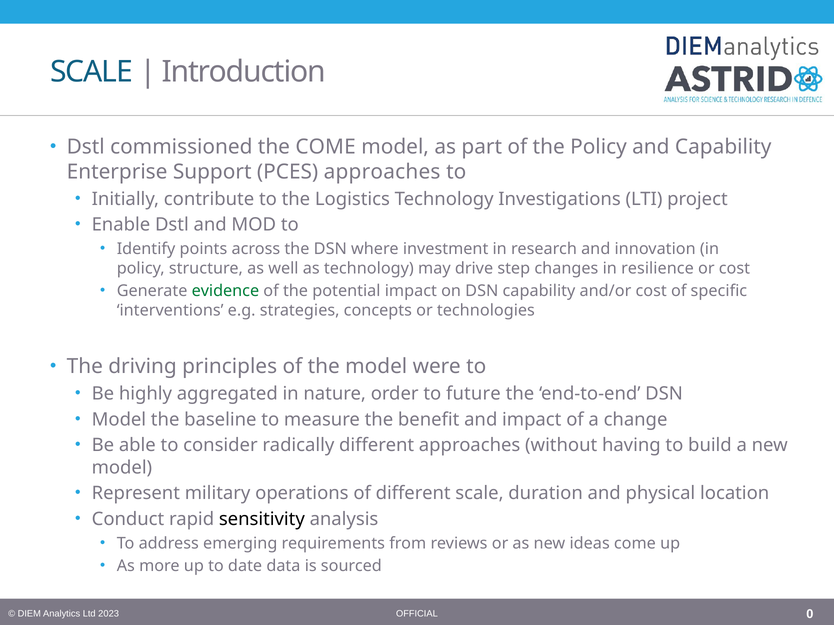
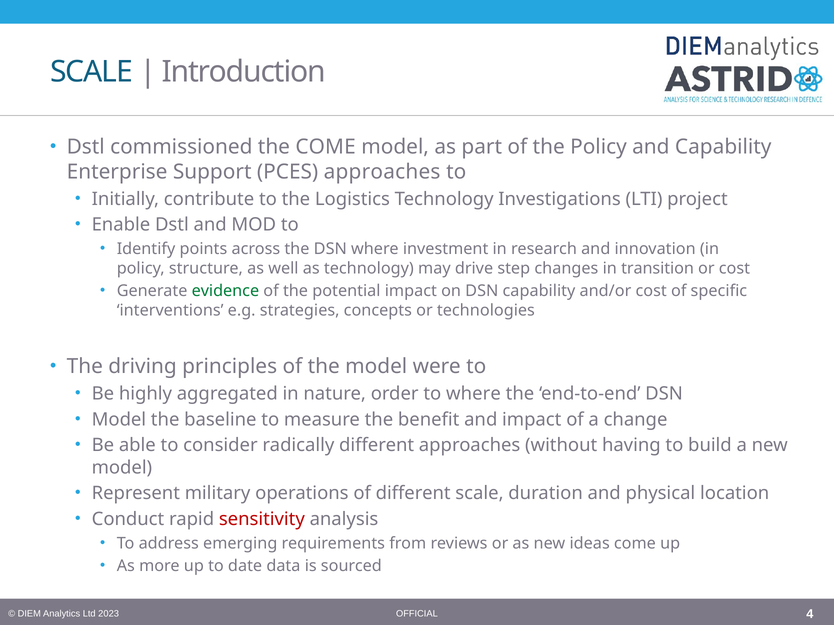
resilience: resilience -> transition (658, 269)
to future: future -> where (473, 394)
sensitivity colour: black -> red (262, 520)
0: 0 -> 4 (810, 614)
